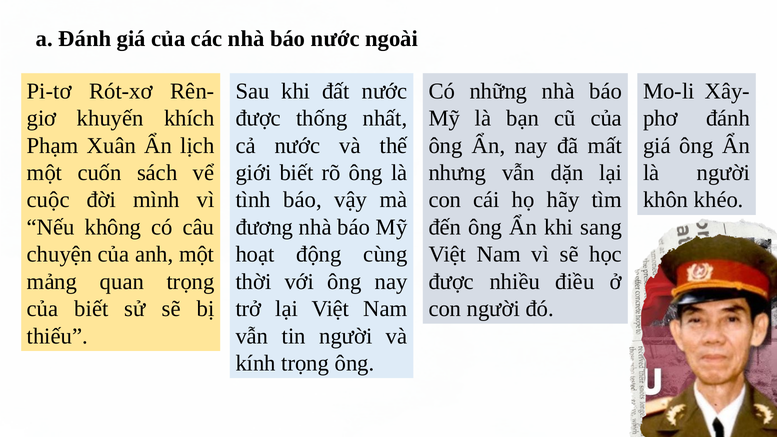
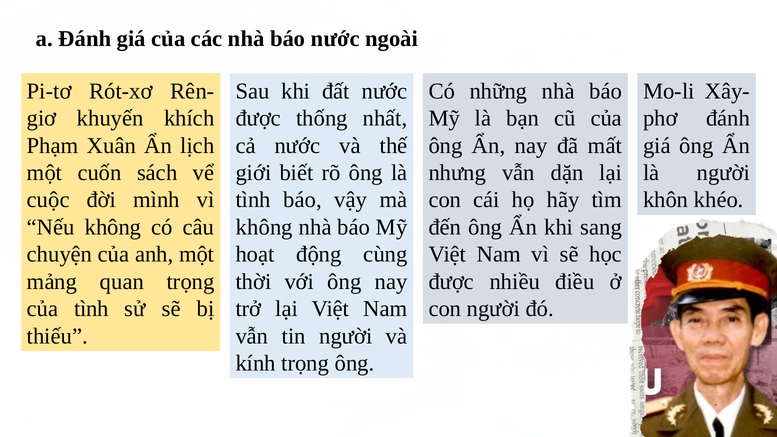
đương: đương -> không (264, 227)
của biết: biết -> tình (91, 309)
